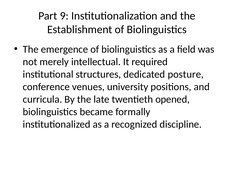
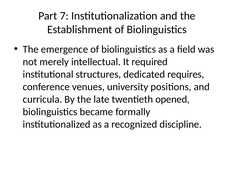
9: 9 -> 7 (64, 16)
posture: posture -> requires (186, 74)
